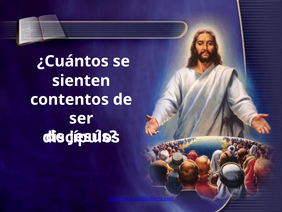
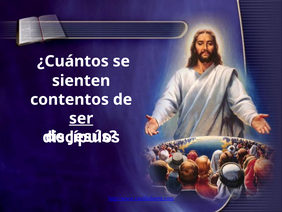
ser underline: none -> present (81, 118)
